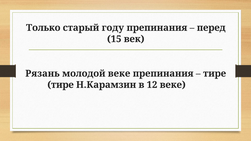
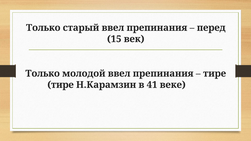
старый году: году -> ввел (113, 28)
Рязань: Рязань -> Только (43, 74)
молодой веке: веке -> ввел (119, 74)
12: 12 -> 41 (152, 85)
